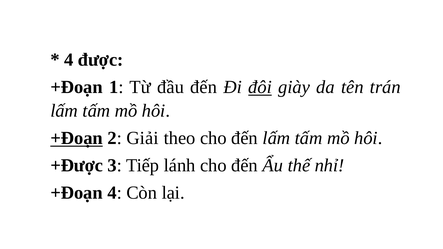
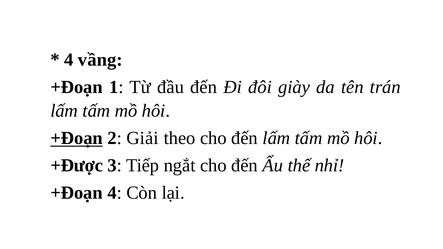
được: được -> vầng (100, 60)
đôi underline: present -> none (260, 87)
lánh: lánh -> ngắt (180, 166)
